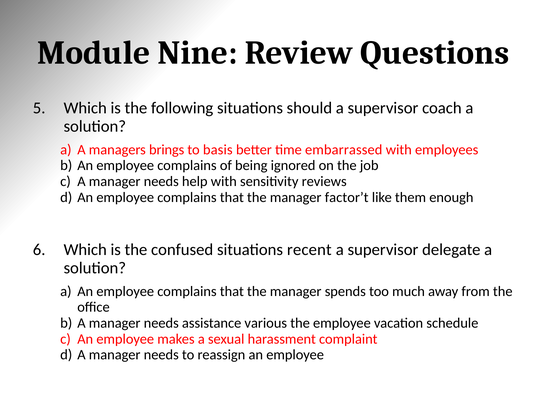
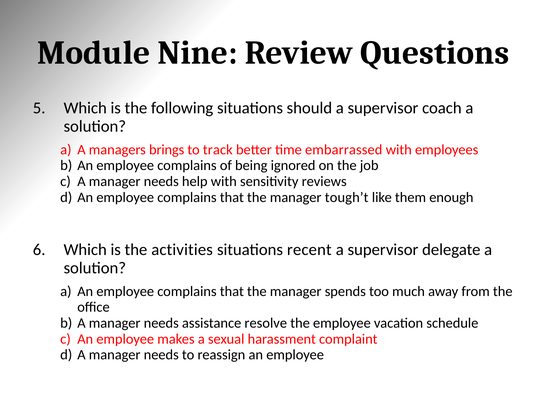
basis: basis -> track (218, 150)
factor’t: factor’t -> tough’t (347, 197)
confused: confused -> activities (182, 250)
various: various -> resolve (266, 323)
